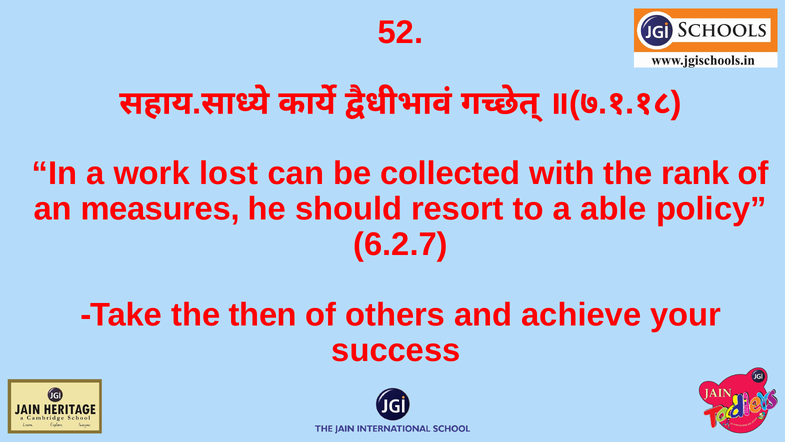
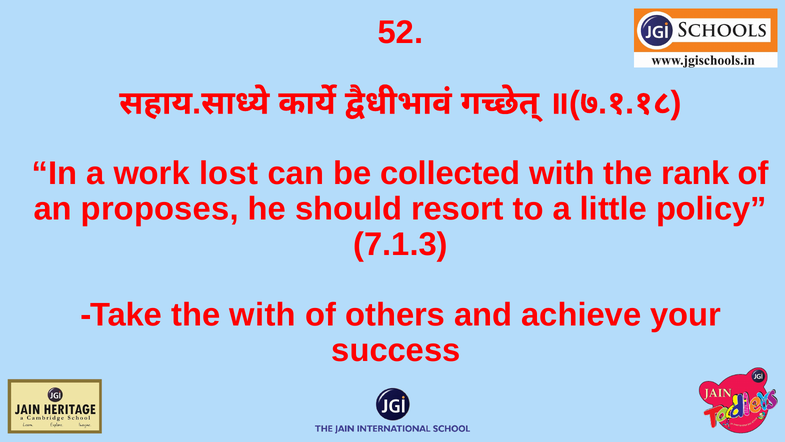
measures: measures -> proposes (160, 209)
able: able -> little (613, 209)
6.2.7: 6.2.7 -> 7.1.3 (400, 244)
the then: then -> with (263, 315)
